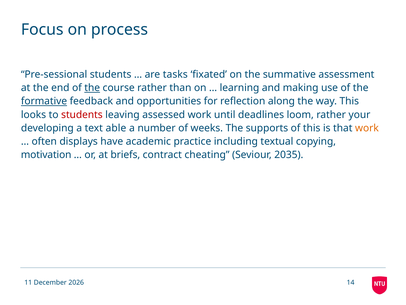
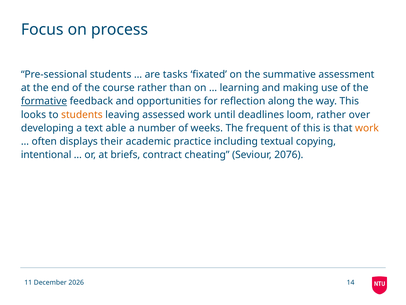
the underline: present -> none (92, 88)
students colour: red -> orange (82, 115)
your: your -> over (359, 115)
supports: supports -> frequent (267, 128)
have: have -> their (112, 141)
motivation: motivation -> intentional (46, 155)
2035: 2035 -> 2076 (289, 155)
